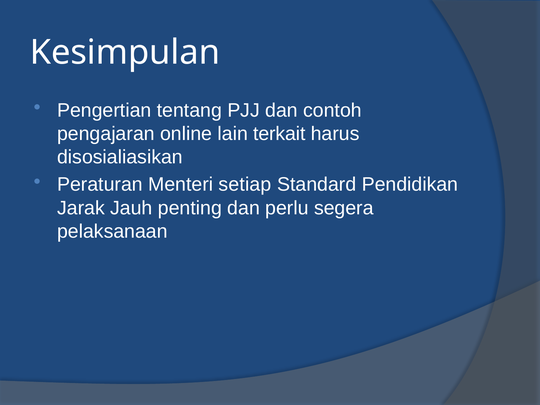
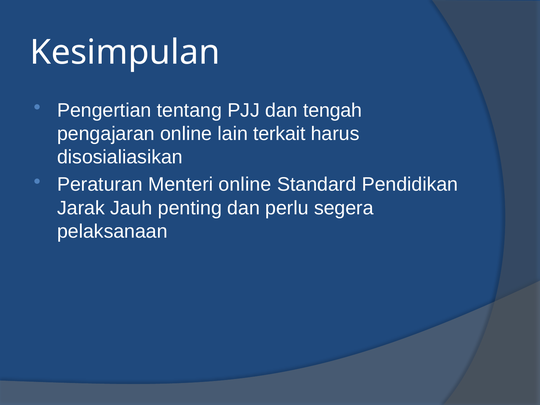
contoh: contoh -> tengah (333, 110)
Menteri setiap: setiap -> online (245, 185)
